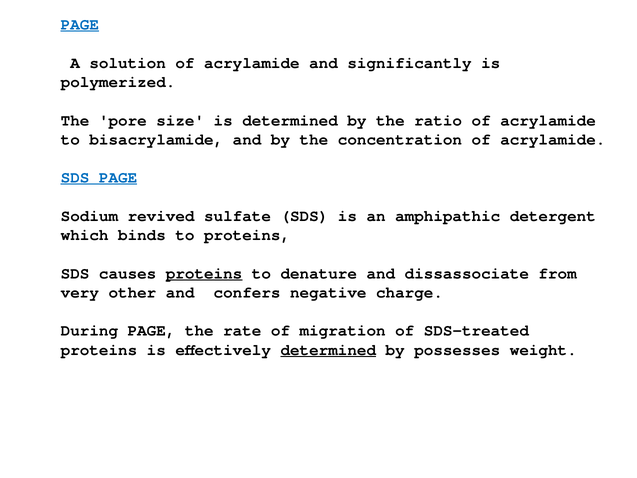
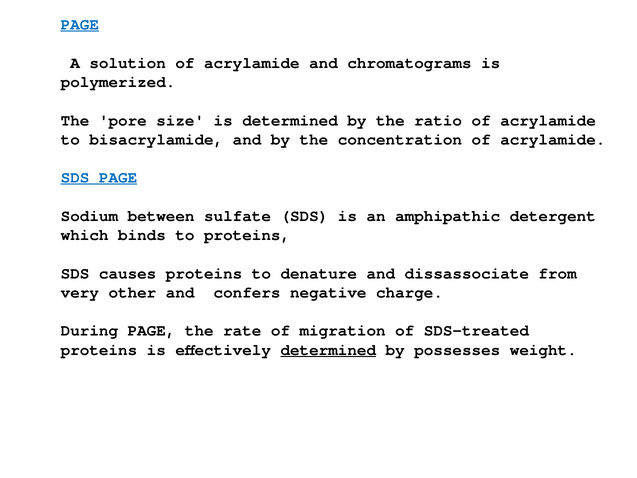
significantly: significantly -> chromatograms (409, 63)
revived: revived -> between (161, 216)
proteins underline: present -> none (204, 273)
